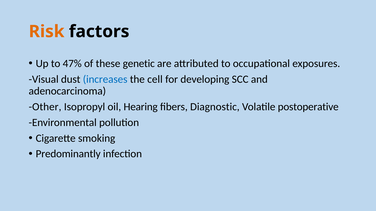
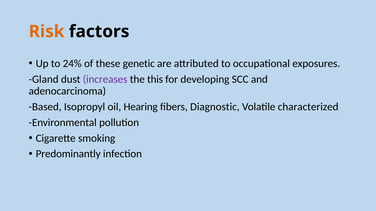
47%: 47% -> 24% (72, 64)
Visual: Visual -> Gland (44, 79)
increases colour: blue -> purple (105, 79)
cell: cell -> this (155, 79)
Other: Other -> Based (45, 107)
postoperative: postoperative -> characterized (308, 107)
